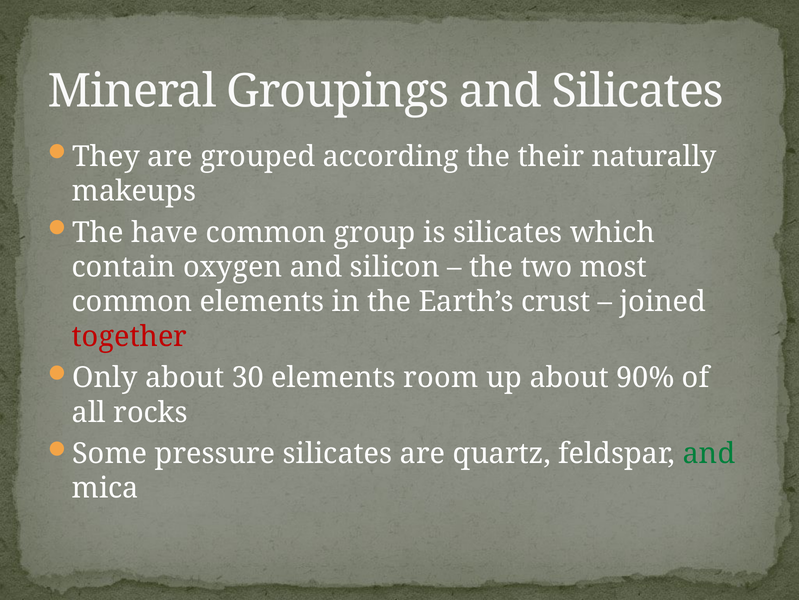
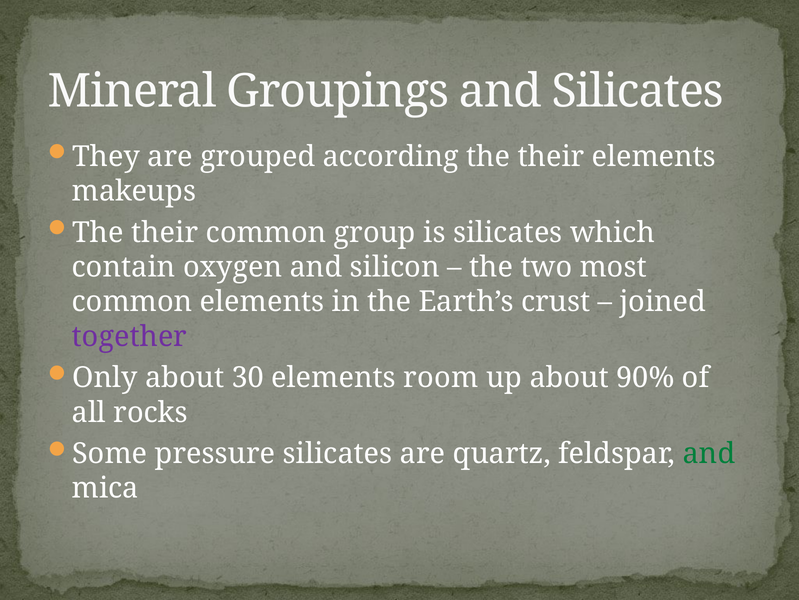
their naturally: naturally -> elements (654, 156)
have: have -> their (165, 232)
together colour: red -> purple (129, 336)
